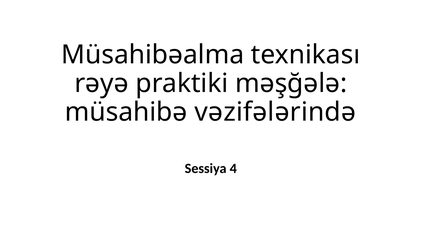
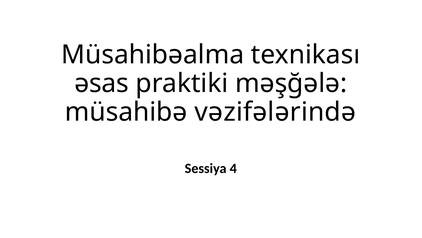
rəyə: rəyə -> əsas (102, 83)
